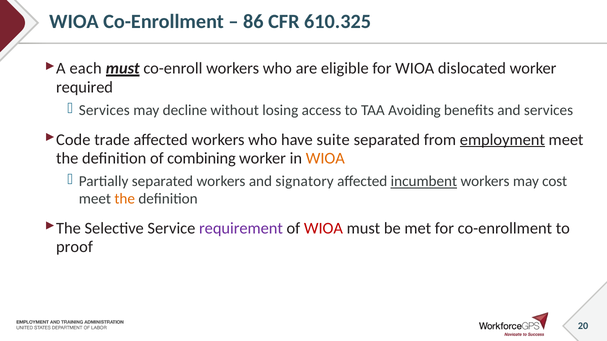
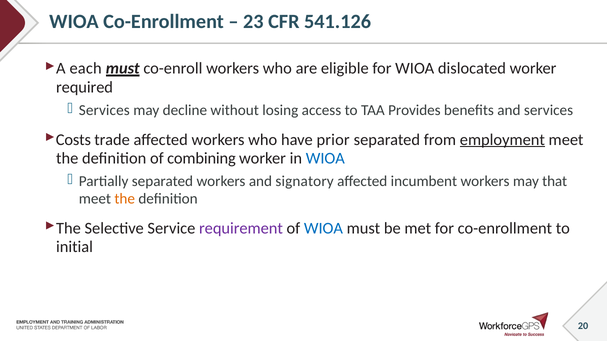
86: 86 -> 23 (253, 22)
610.325: 610.325 -> 541.126 (338, 22)
Avoiding: Avoiding -> Provides (414, 110)
Code: Code -> Costs (73, 140)
suite: suite -> prior (333, 140)
WIOA colour: orange -> blue (325, 159)
incumbent underline: present -> none (424, 182)
cost: cost -> that (555, 182)
WIOA colour: red -> blue (323, 228)
proof: proof -> initial (75, 247)
